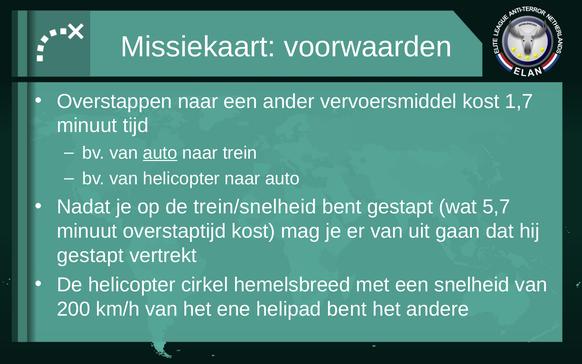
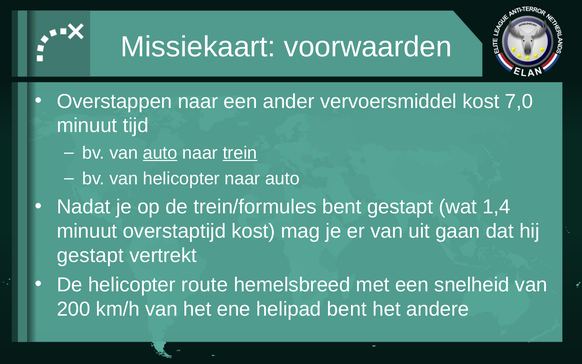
1,7: 1,7 -> 7,0 (519, 101)
trein underline: none -> present (240, 153)
trein/snelheid: trein/snelheid -> trein/formules (255, 207)
5,7: 5,7 -> 1,4 (496, 207)
cirkel: cirkel -> route (205, 285)
